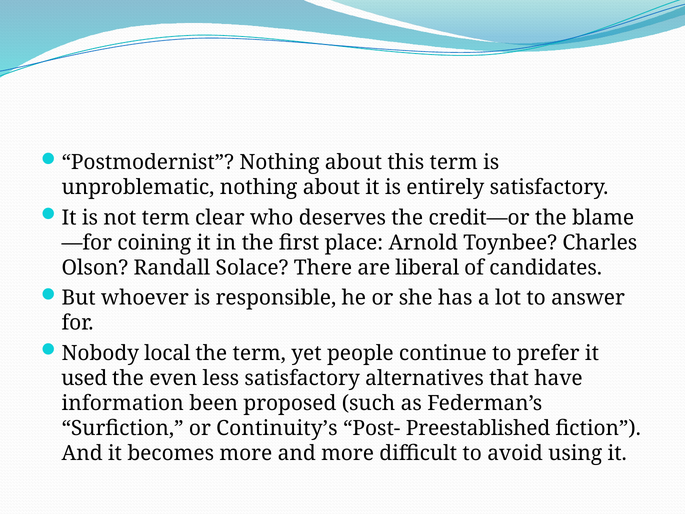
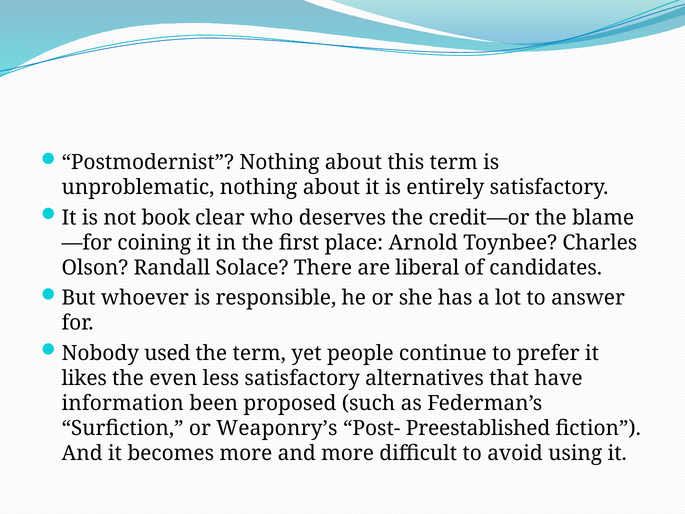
not term: term -> book (166, 218)
local: local -> used (167, 353)
used: used -> likes (84, 378)
Continuity’s: Continuity’s -> Weaponry’s (277, 428)
